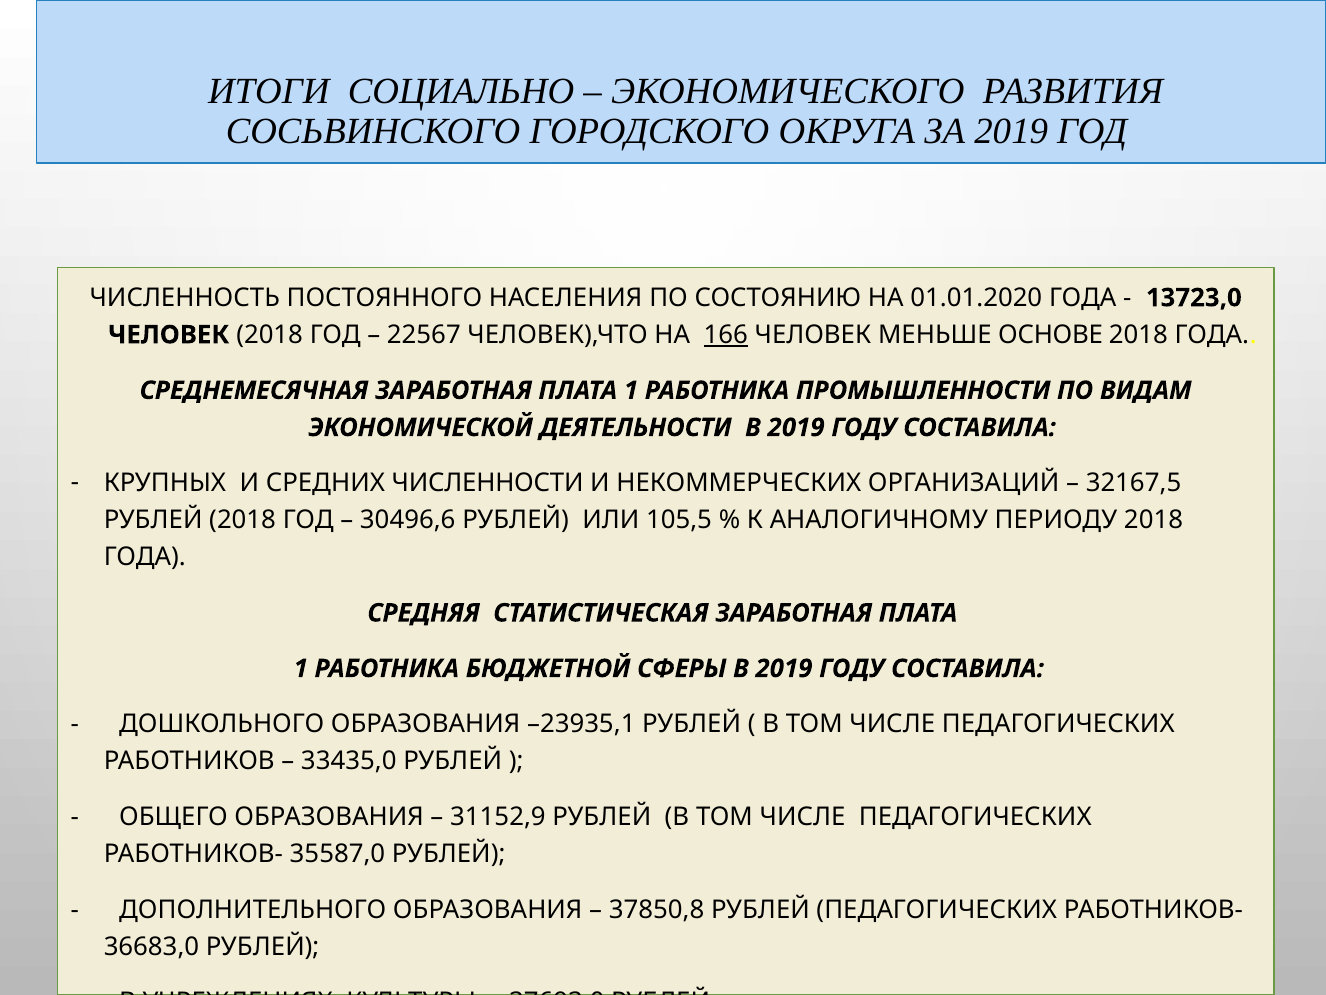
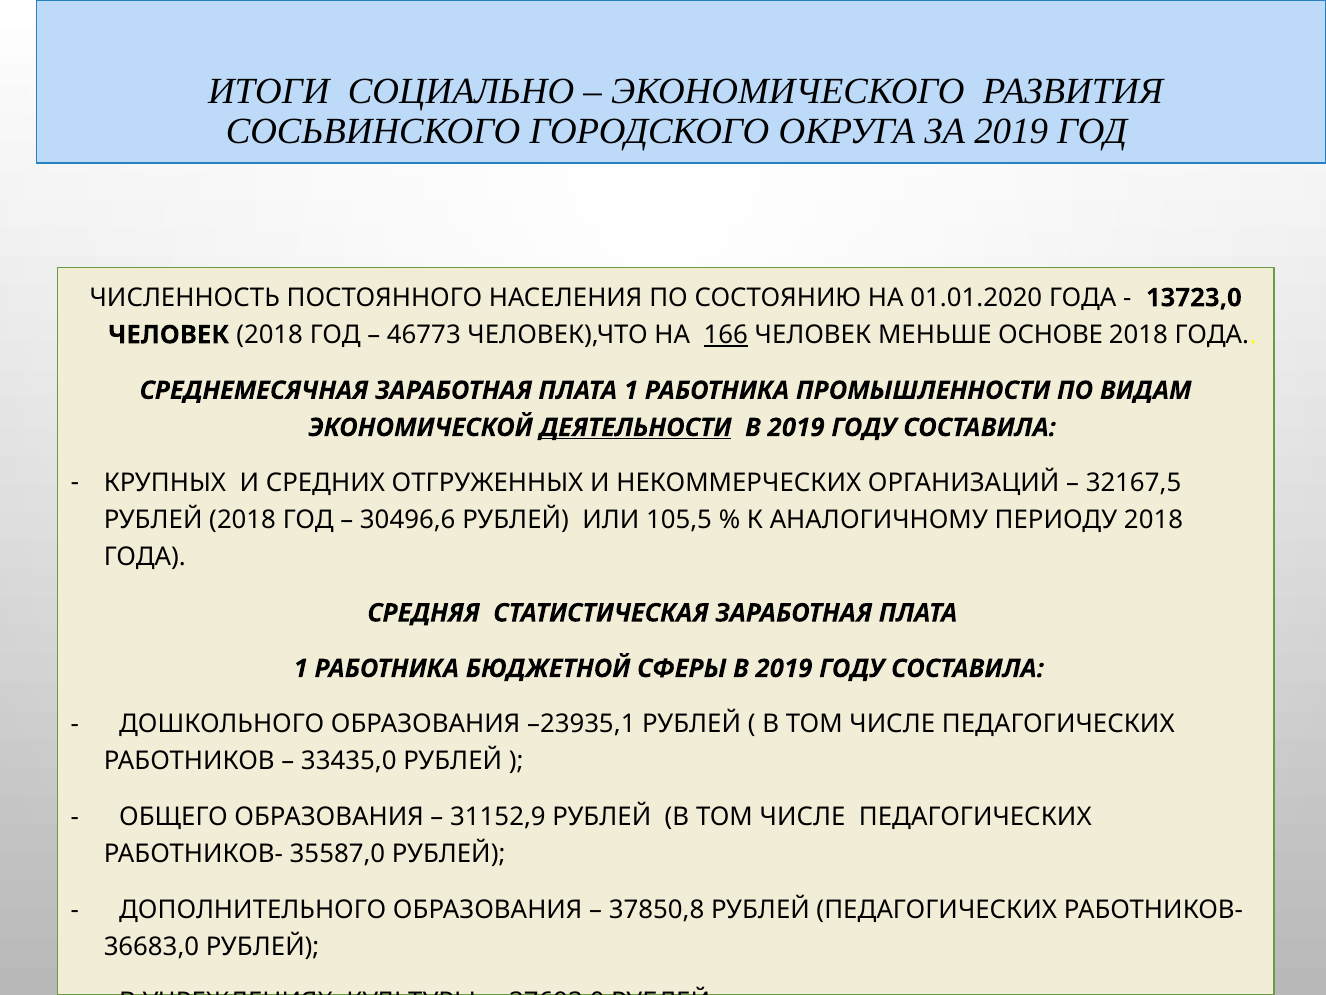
22567: 22567 -> 46773 (424, 335)
ДЕЯТЕЛЬНОСТИ underline: none -> present (636, 427)
ЧИСЛЕННОСТИ: ЧИСЛЕННОСТИ -> ОТГРУЖЕННЫХ (488, 483)
